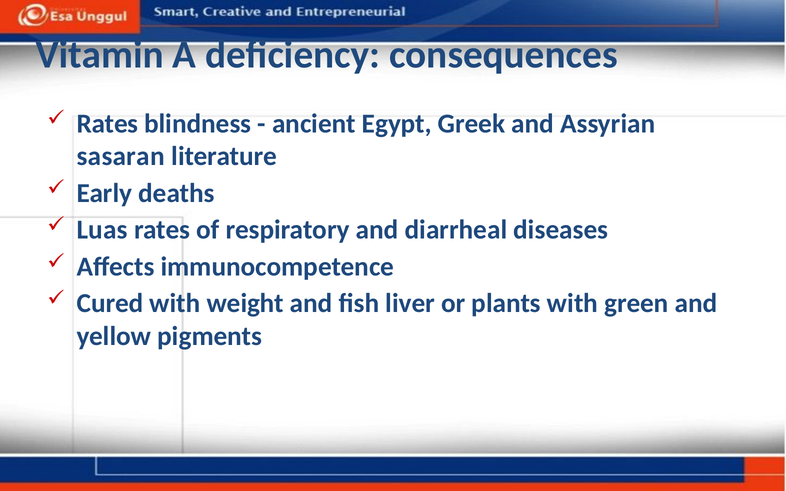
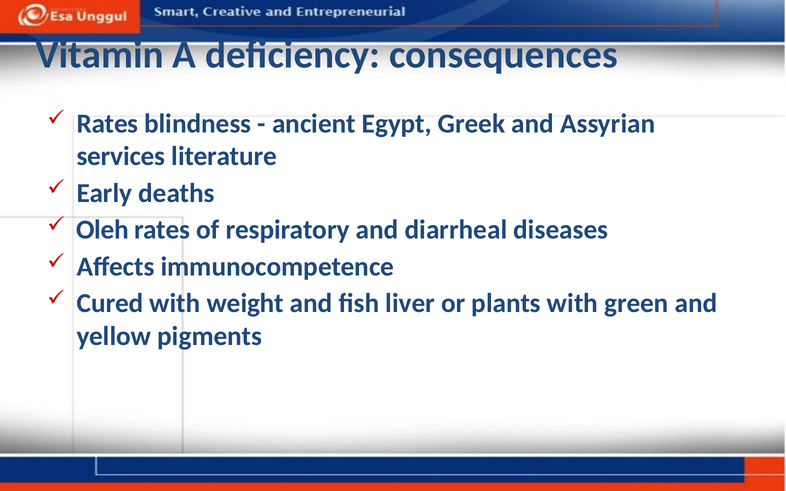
sasaran: sasaran -> services (121, 156)
Luas: Luas -> Oleh (102, 230)
